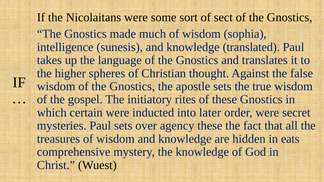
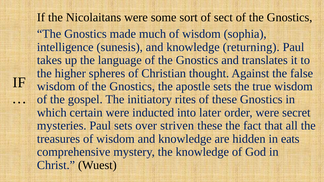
translated: translated -> returning (251, 47)
agency: agency -> striven (177, 126)
